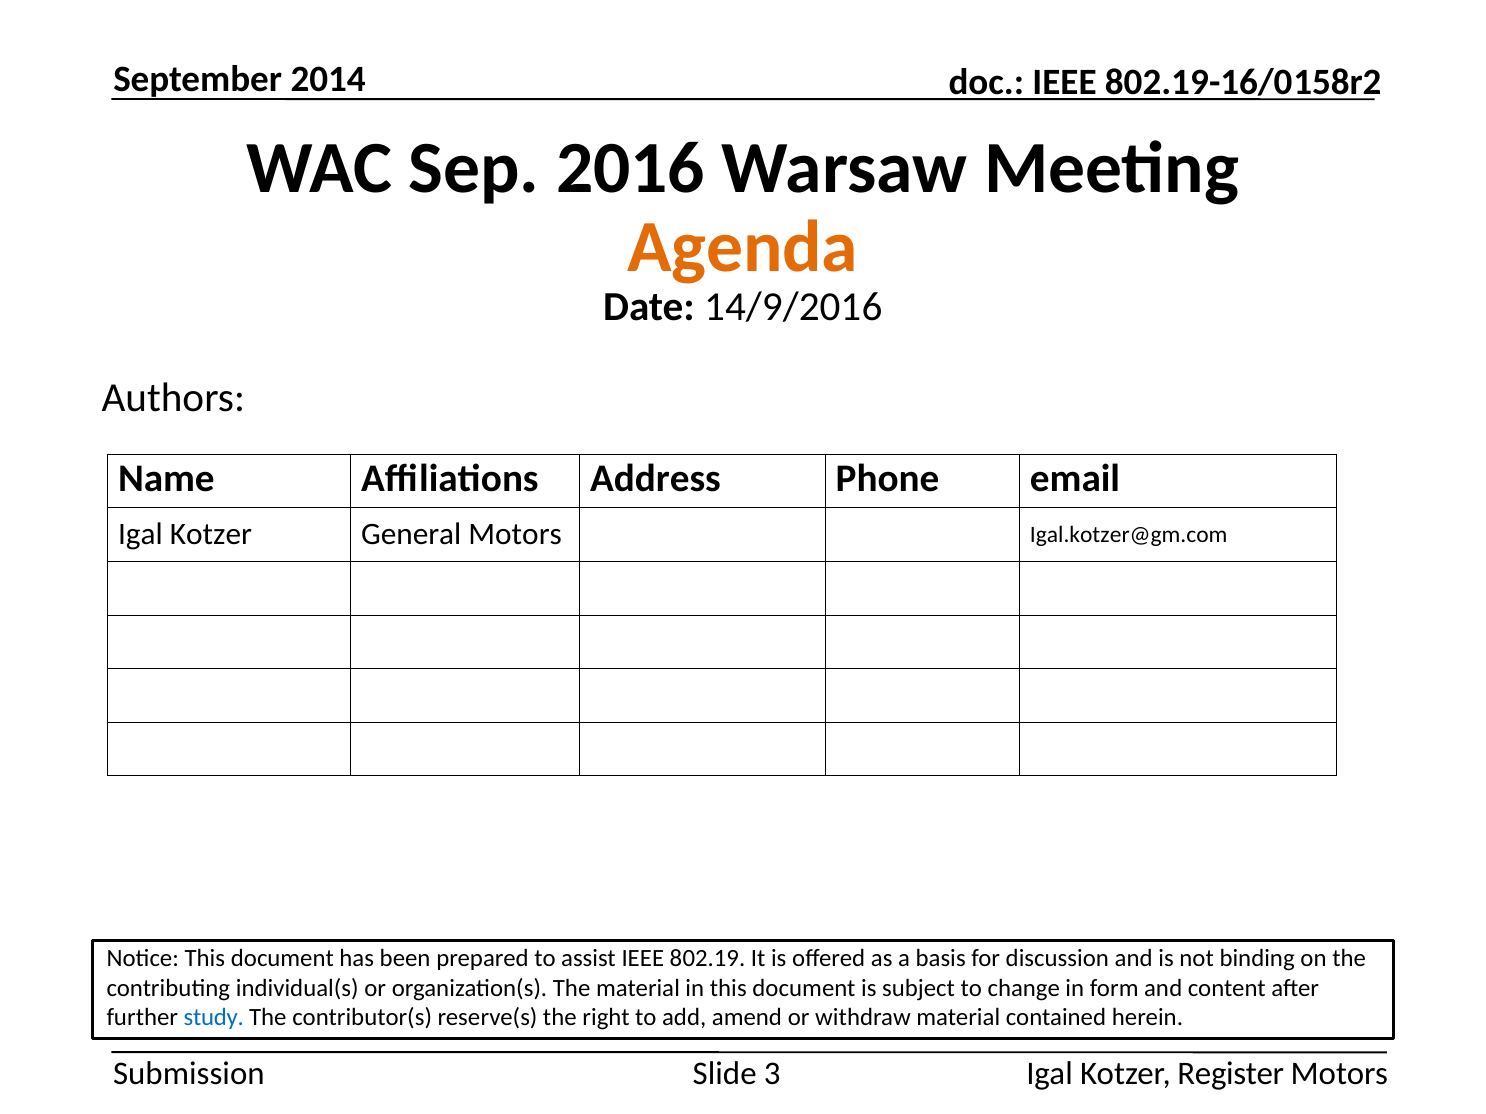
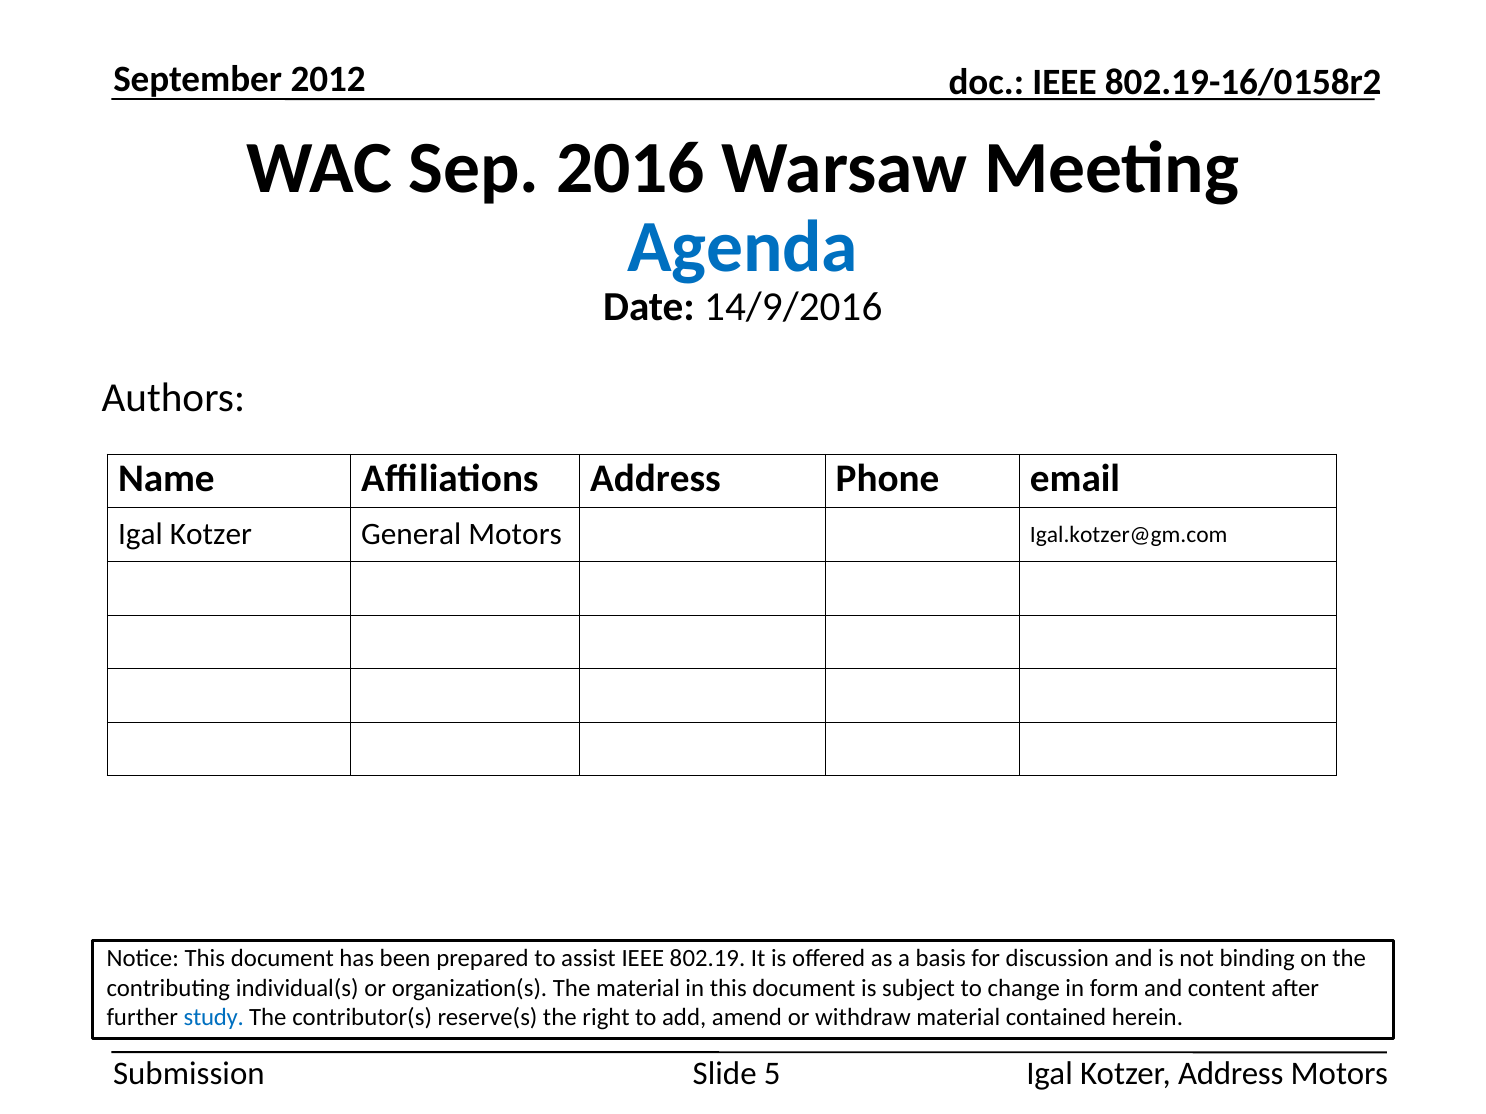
2014: 2014 -> 2012 (328, 79)
Agenda colour: orange -> blue (743, 247)
3: 3 -> 5 (772, 1074)
Kotzer Register: Register -> Address (1231, 1074)
